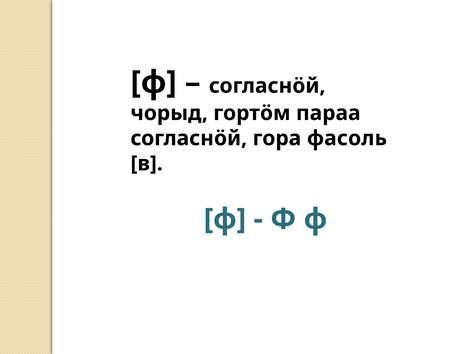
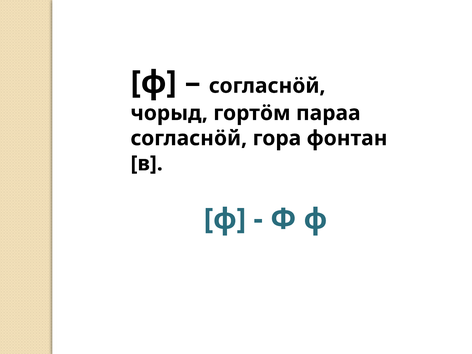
фасоль: фасоль -> фонтан (347, 138)
